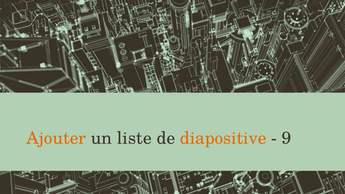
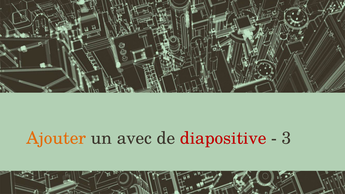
liste: liste -> avec (134, 138)
diapositive colour: orange -> red (223, 138)
9: 9 -> 3 (287, 138)
